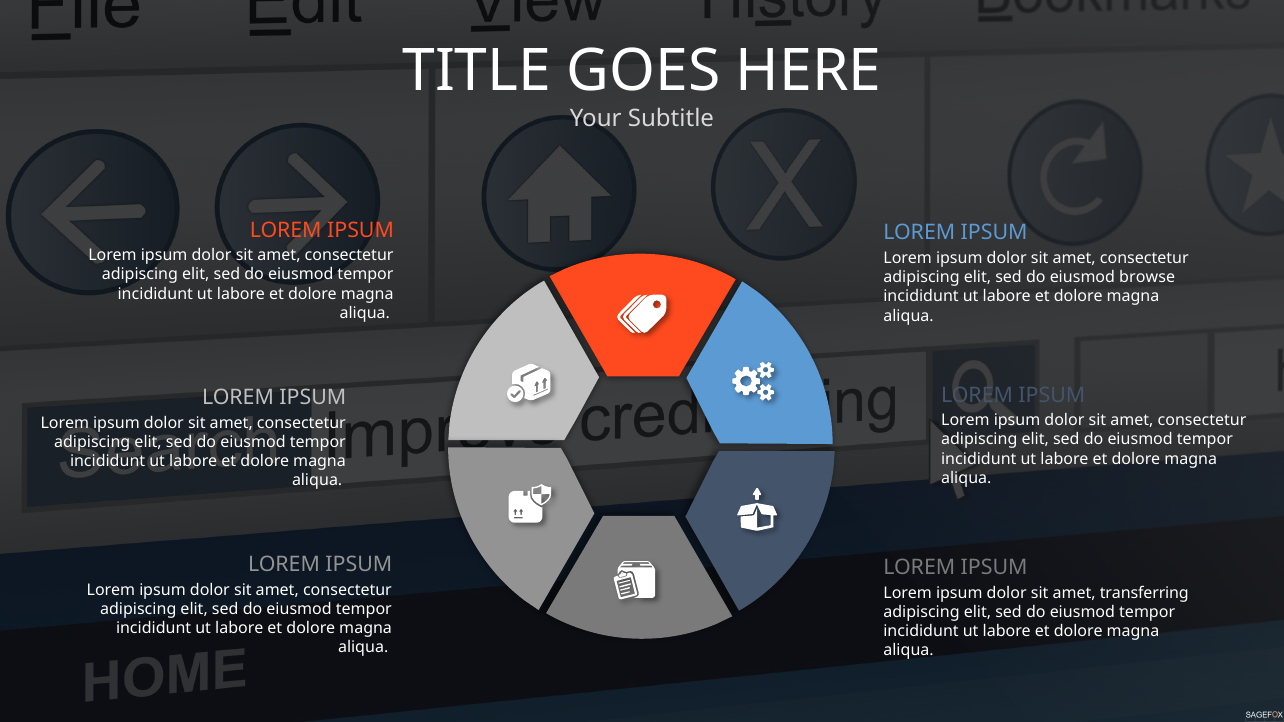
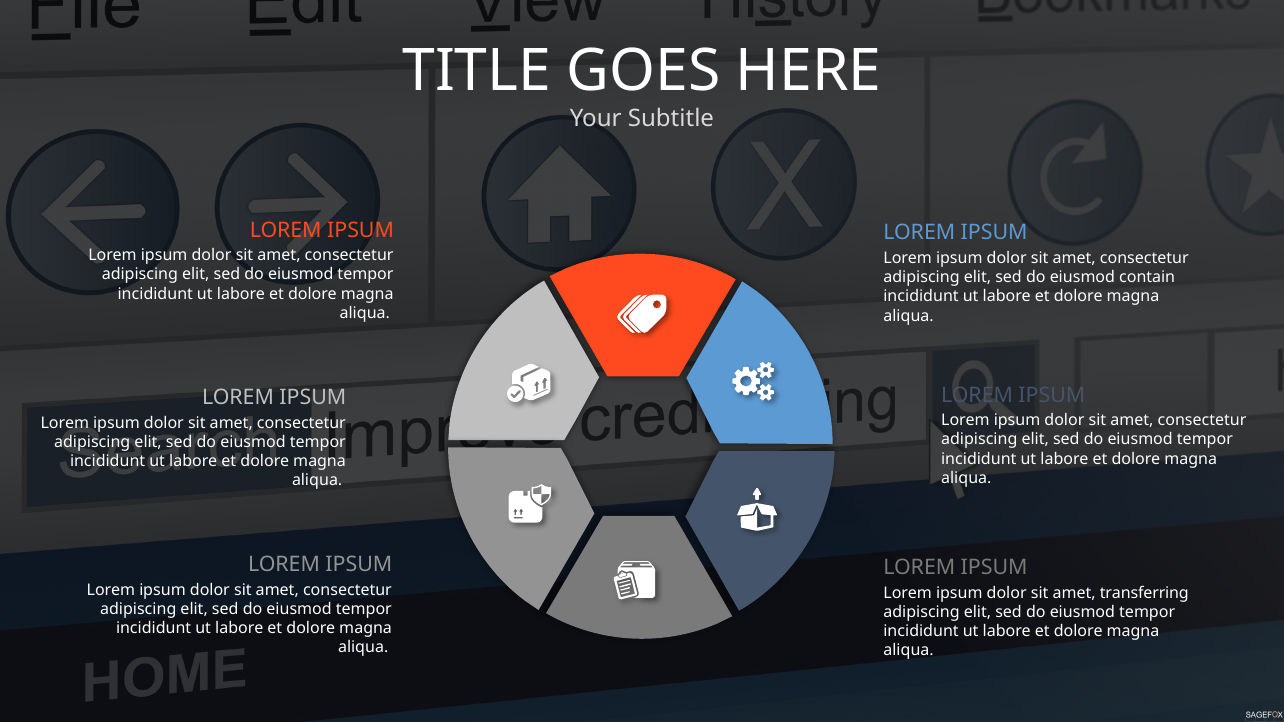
browse: browse -> contain (1147, 277)
